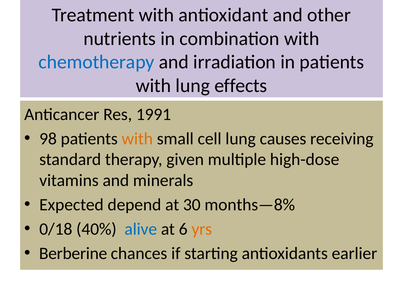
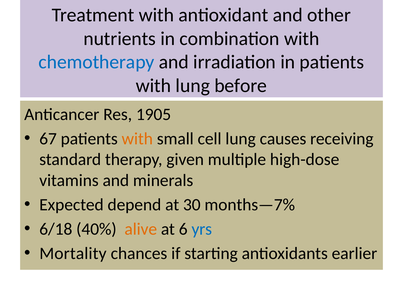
effects: effects -> before (241, 86)
1991: 1991 -> 1905 (154, 114)
98: 98 -> 67 (48, 139)
months—8%: months—8% -> months—7% (250, 205)
0/18: 0/18 -> 6/18 (56, 229)
alive colour: blue -> orange (141, 229)
yrs colour: orange -> blue (202, 229)
Berberine: Berberine -> Mortality (73, 254)
